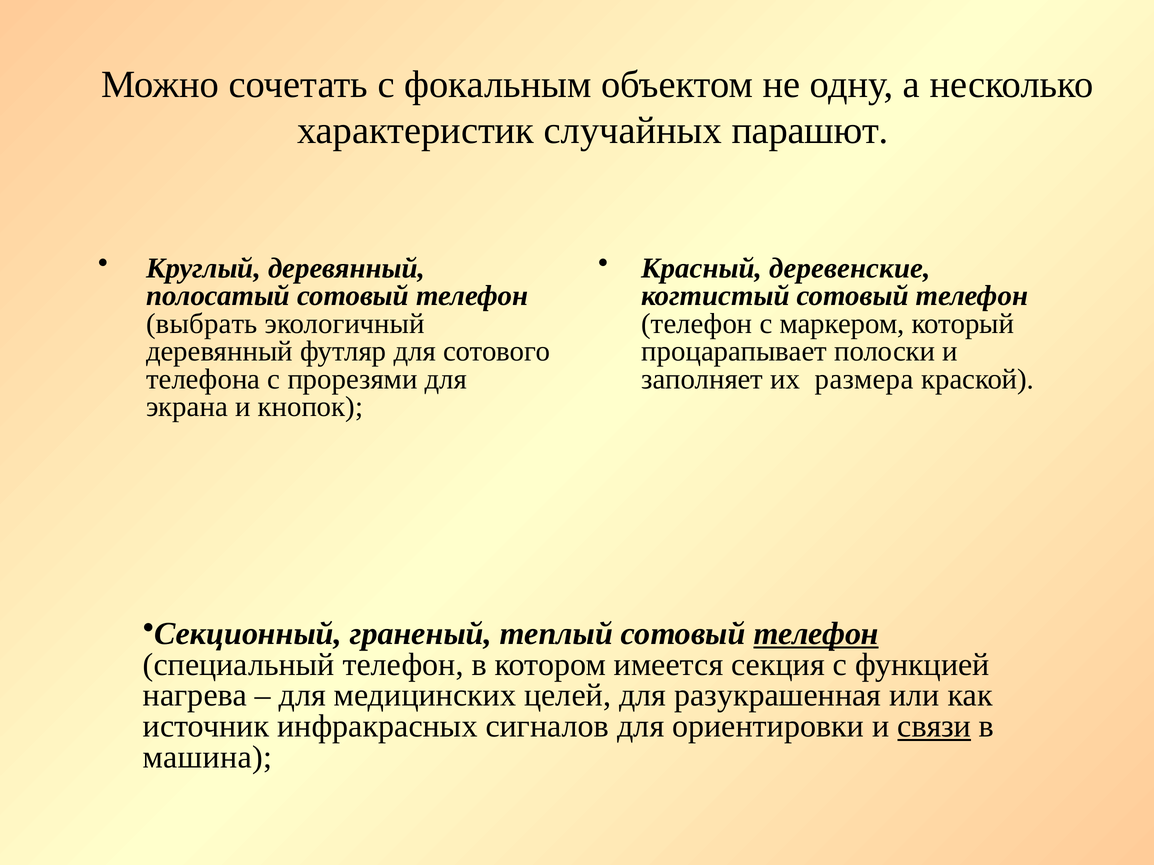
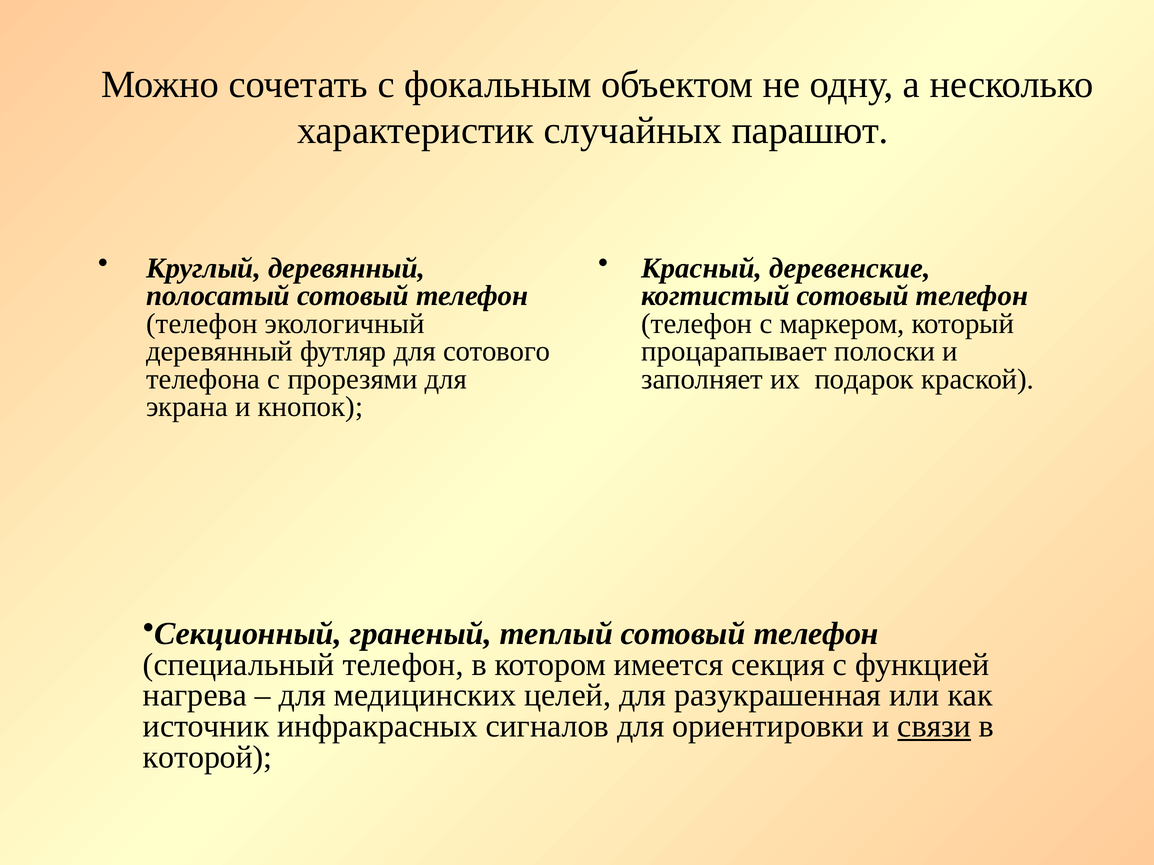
выбрать: выбрать -> телефон (202, 324)
размера: размера -> подарок (864, 379)
телефон underline: present -> none (816, 634)
машина: машина -> которой (208, 757)
